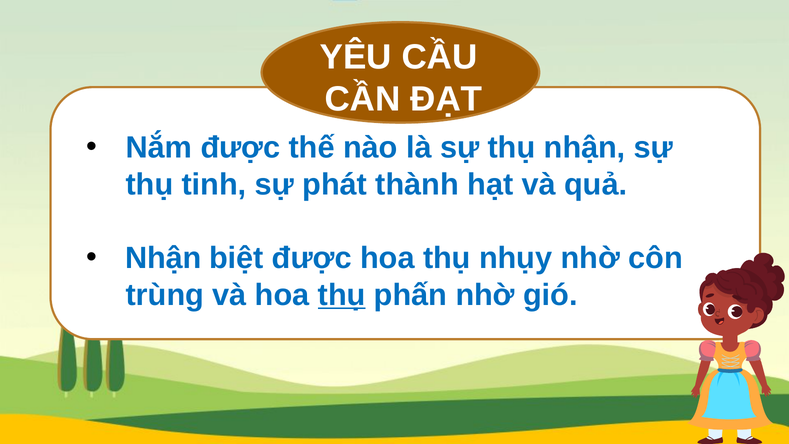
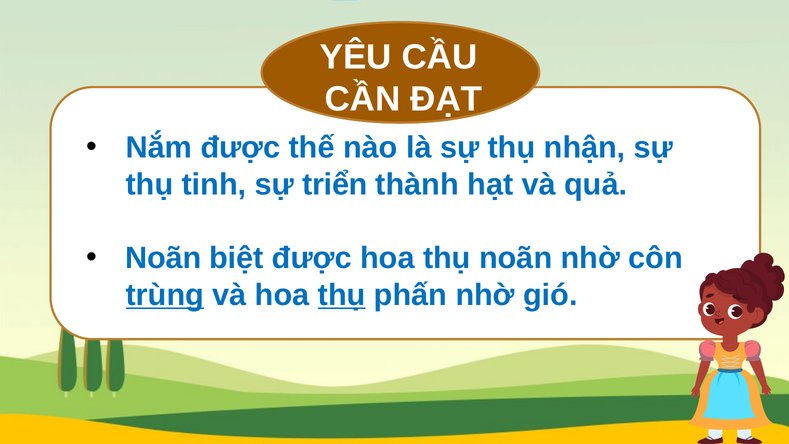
phát: phát -> triển (335, 184)
Nhận: Nhận -> Noãn (163, 258)
thụ nhụy: nhụy -> noãn (516, 258)
trùng underline: none -> present (165, 295)
